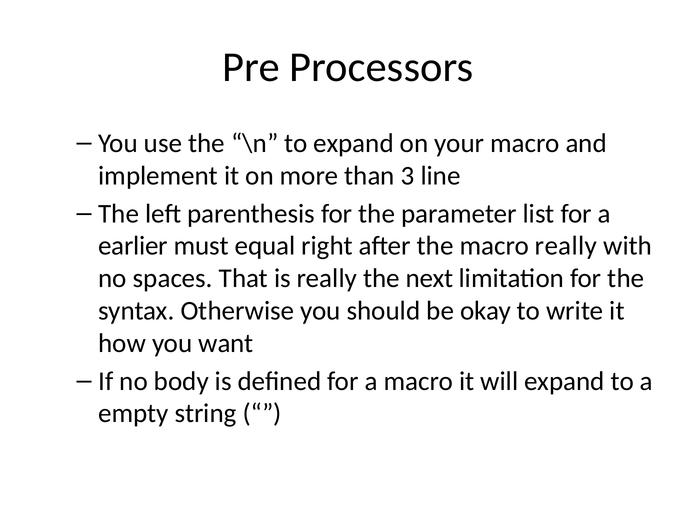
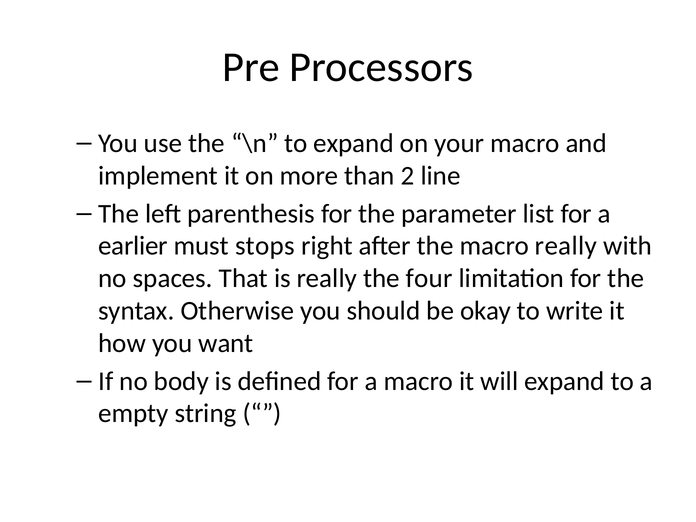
3: 3 -> 2 (408, 176)
equal: equal -> stops (265, 246)
next: next -> four (429, 278)
